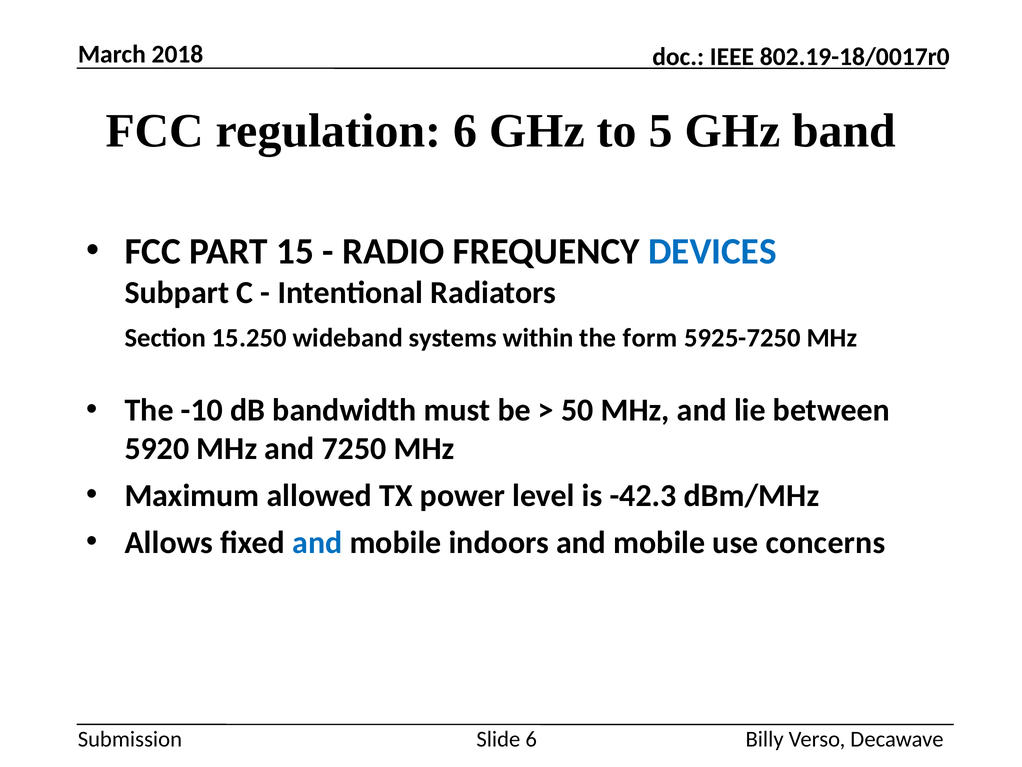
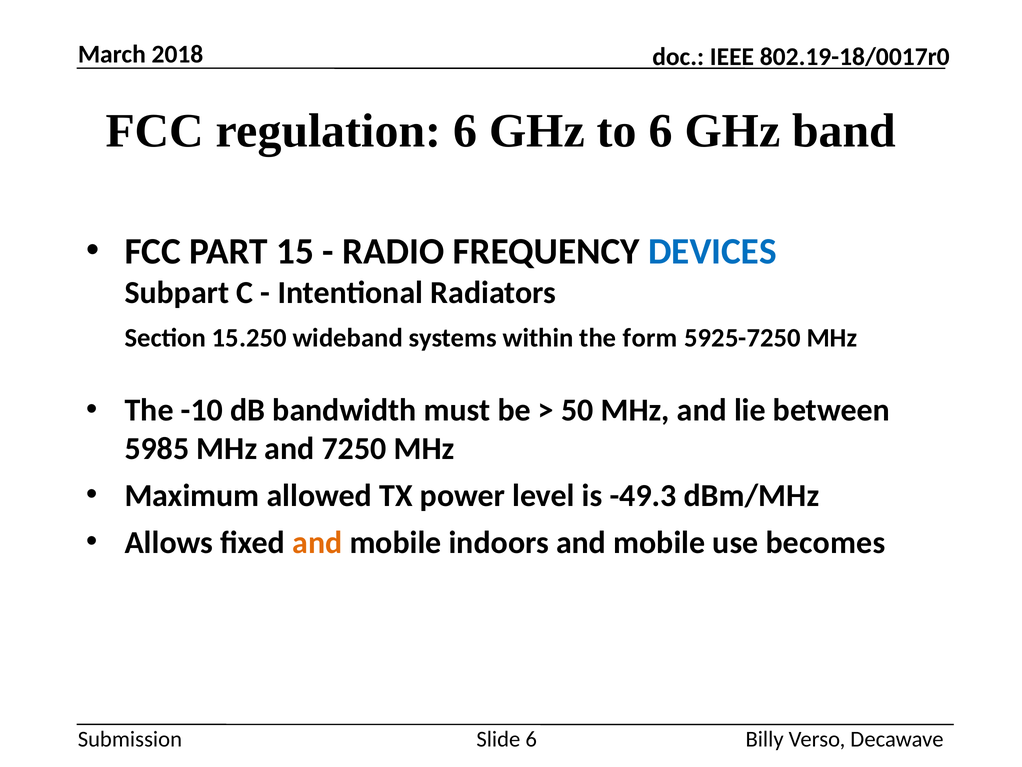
to 5: 5 -> 6 (661, 131)
5920: 5920 -> 5985 (157, 448)
-42.3: -42.3 -> -49.3 (643, 495)
and colour: blue -> orange (317, 542)
concerns: concerns -> becomes (826, 542)
